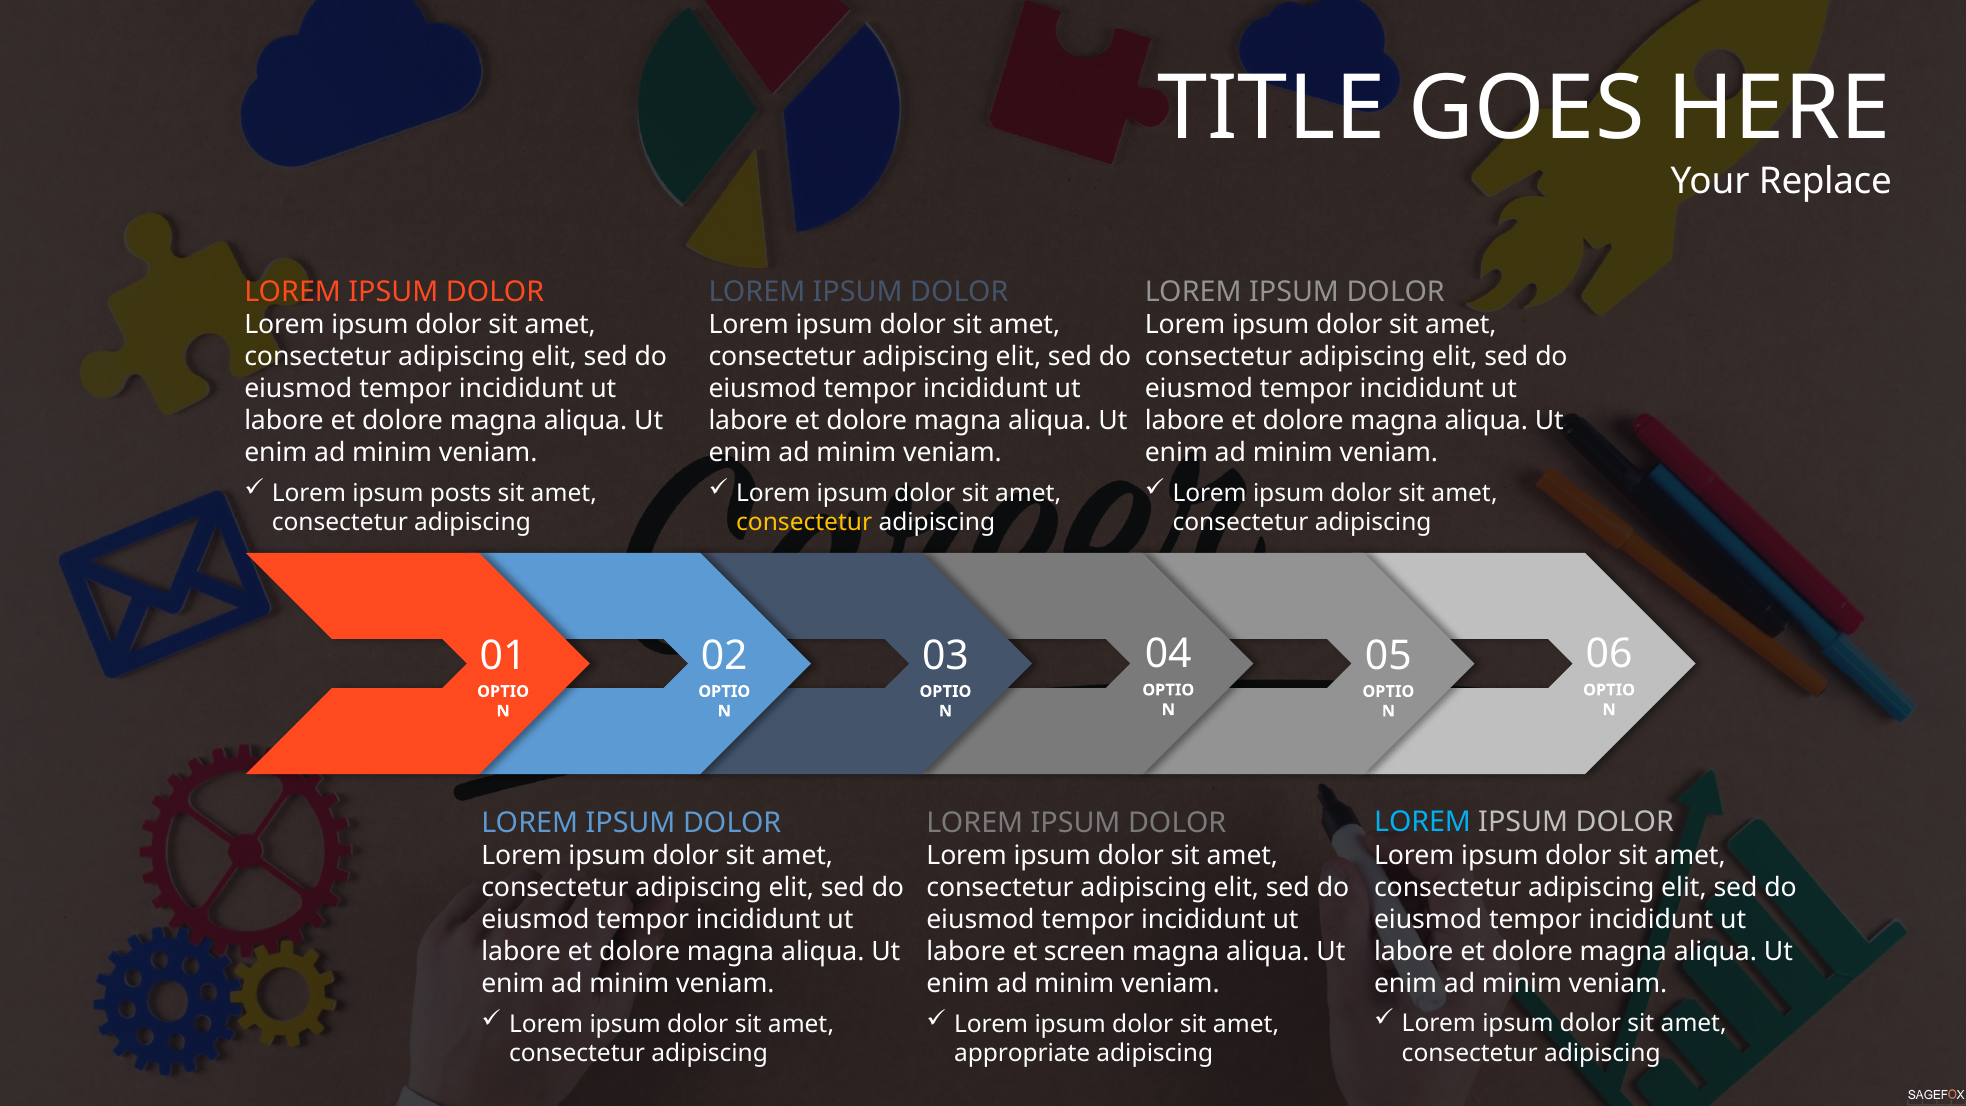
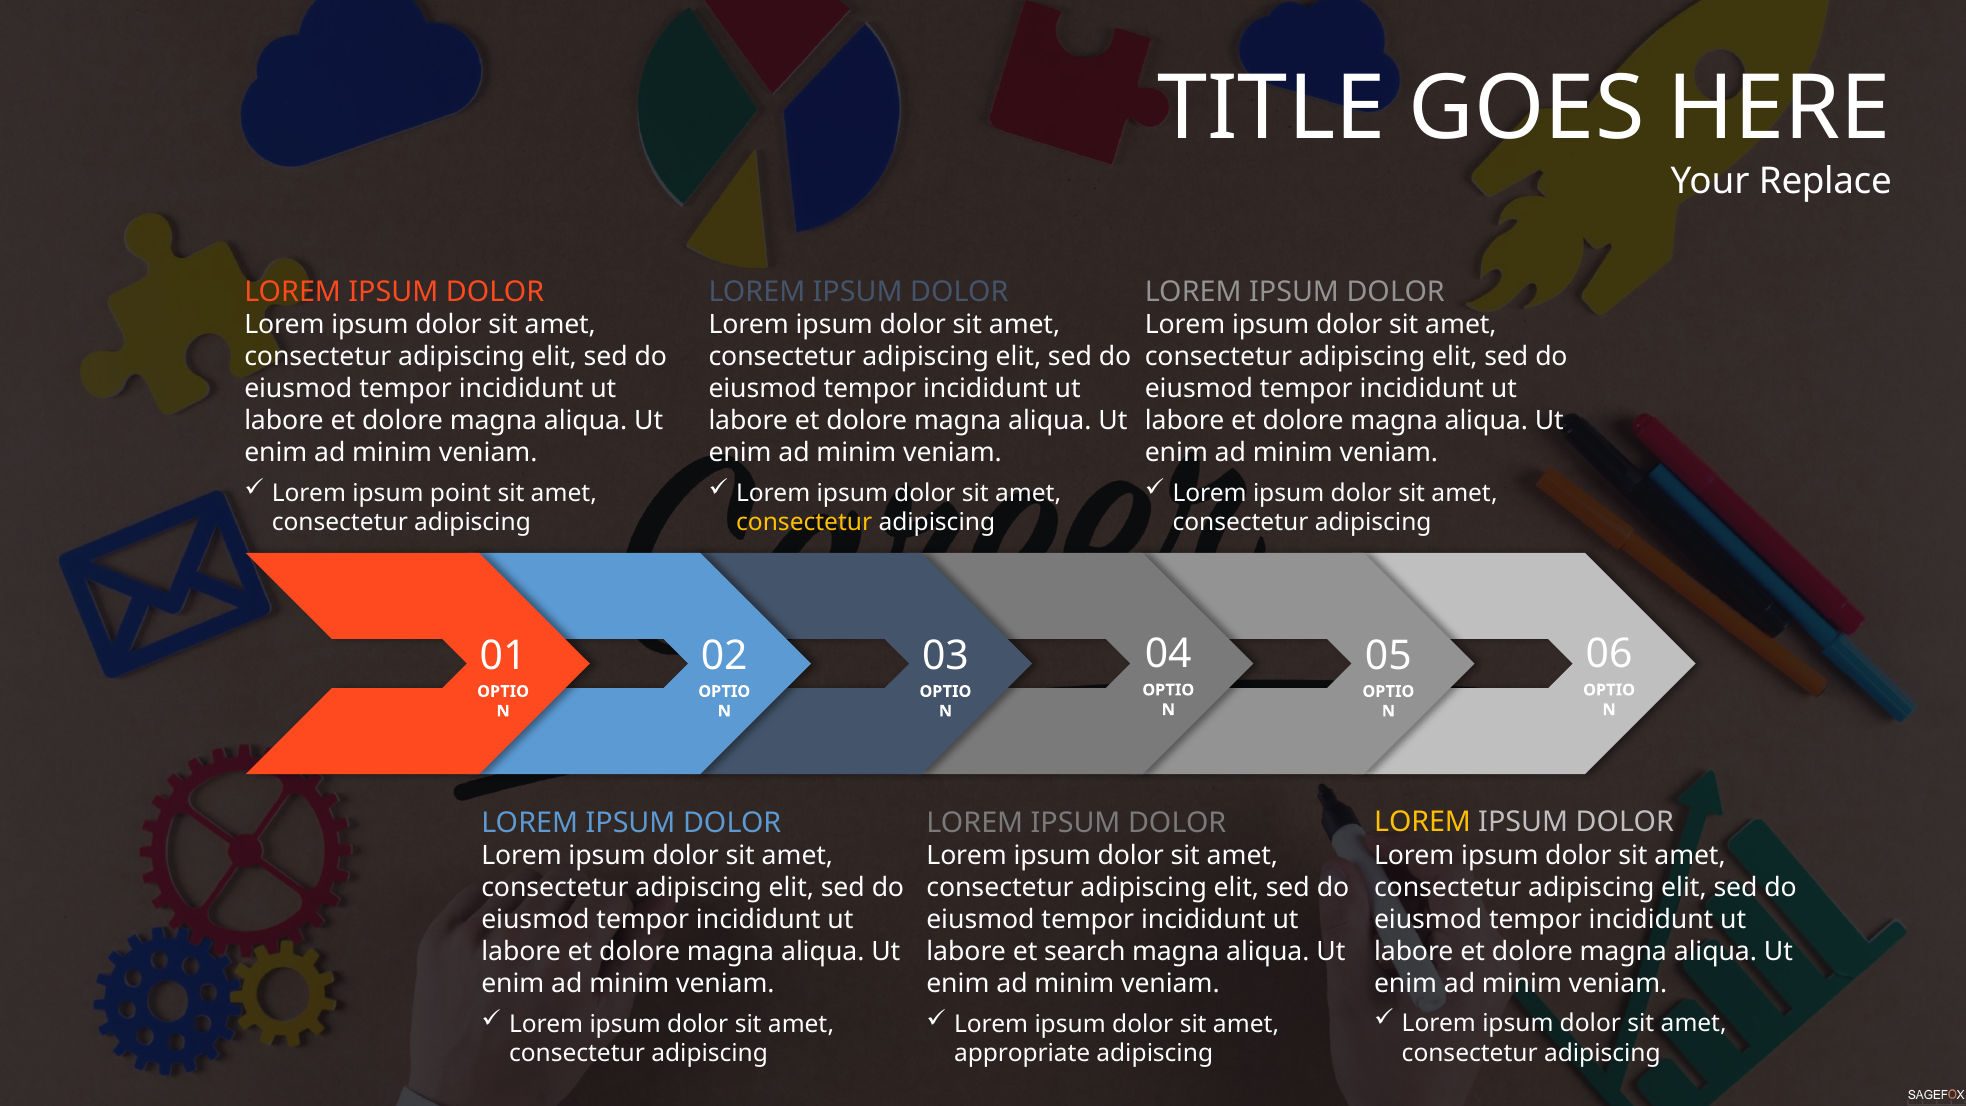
posts: posts -> point (460, 493)
LOREM colour: light blue -> yellow (1423, 822)
screen: screen -> search (1085, 952)
